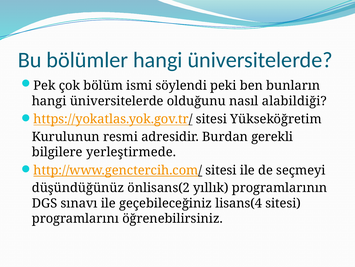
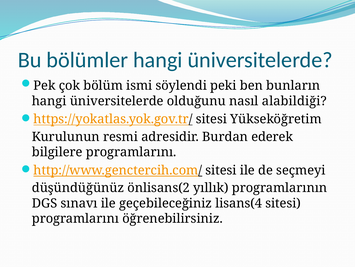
gerekli: gerekli -> ederek (272, 136)
bilgilere yerleştirmede: yerleştirmede -> programlarını (131, 152)
